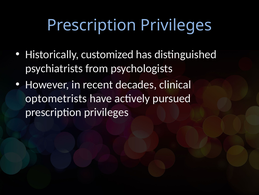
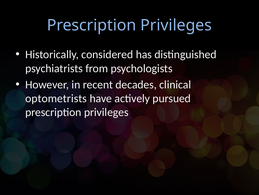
customized: customized -> considered (107, 54)
